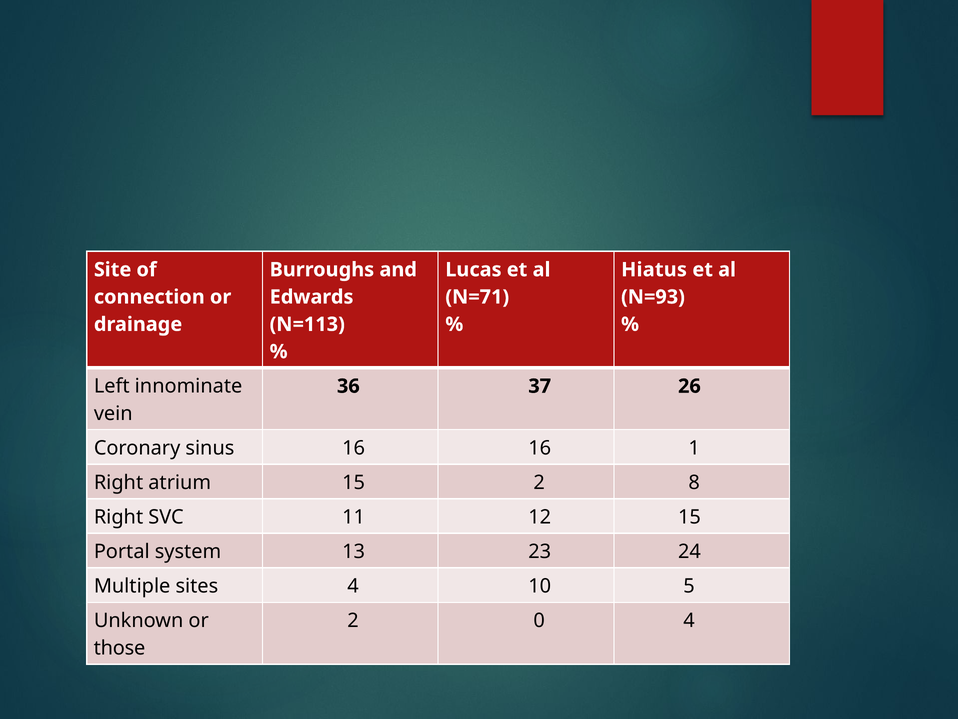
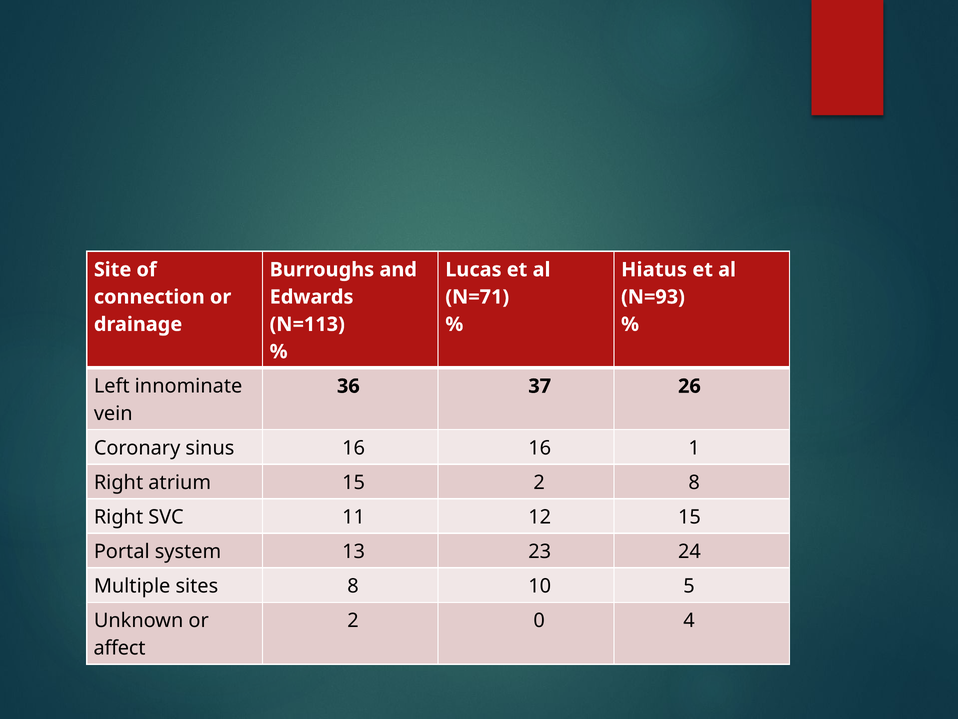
sites 4: 4 -> 8 (353, 586)
those: those -> affect (119, 648)
